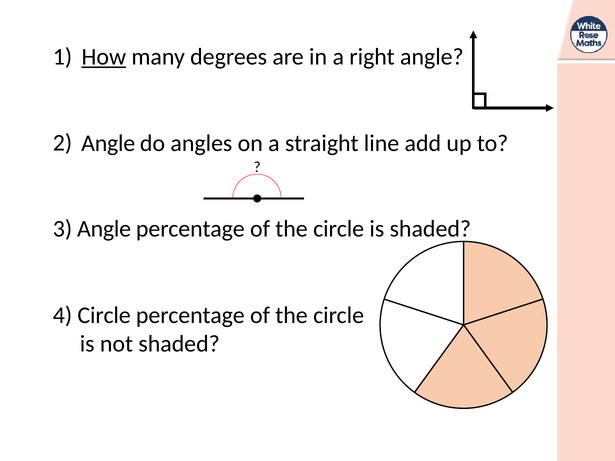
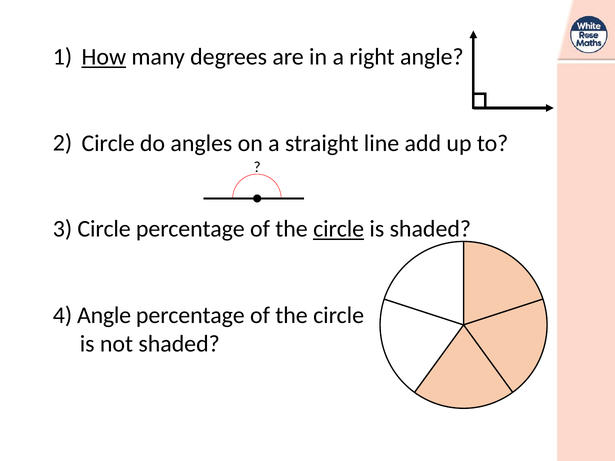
Angle: Angle -> Circle (108, 143)
3 Angle: Angle -> Circle (104, 229)
circle underline: none -> present (339, 229)
4 Circle: Circle -> Angle (104, 315)
